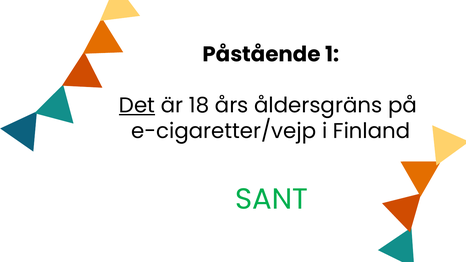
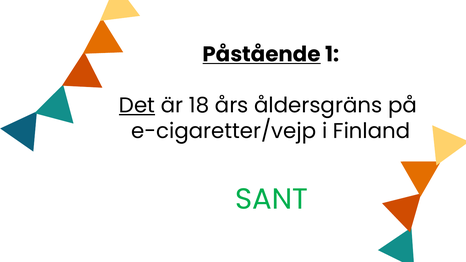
Påstående underline: none -> present (262, 54)
